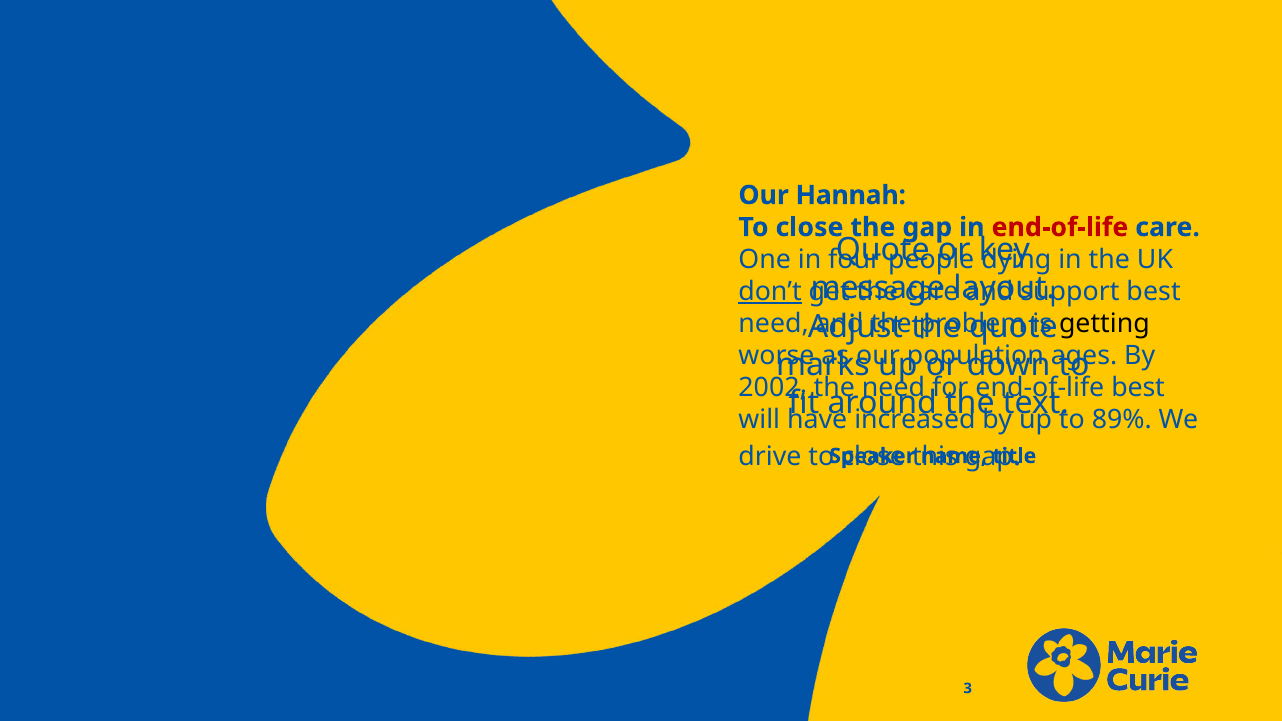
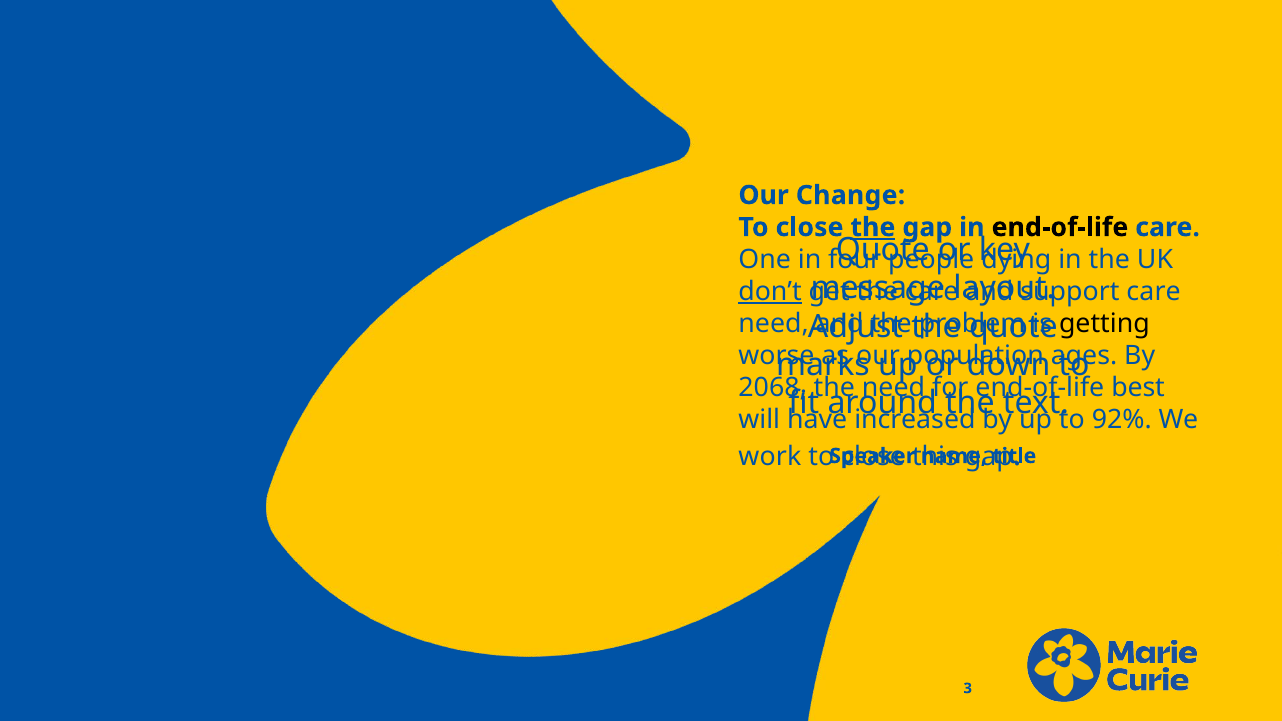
Hannah: Hannah -> Change (851, 195)
the underline: none -> present (873, 227)
end-of-life colour: red -> black (1060, 227)
best: best -> care (1154, 291)
2002: 2002 -> 2068 (773, 388)
89%: 89% -> 92% (1122, 420)
drive: drive -> work (770, 457)
